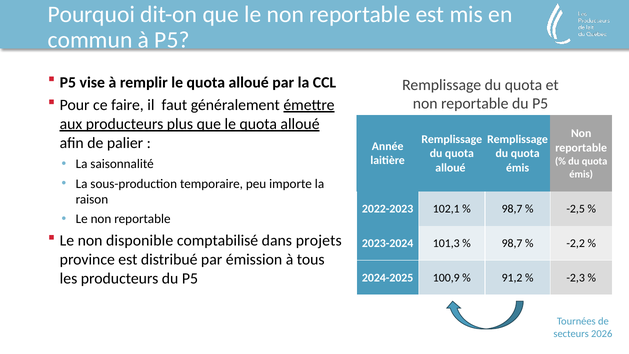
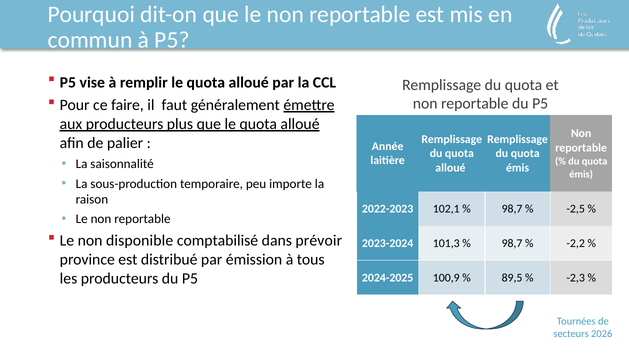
projets: projets -> prévoir (319, 240)
91,2: 91,2 -> 89,5 (512, 278)
